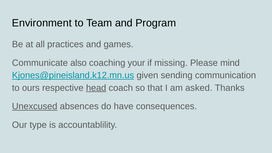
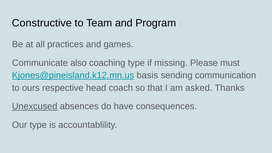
Environment: Environment -> Constructive (42, 23)
coaching your: your -> type (136, 63)
mind: mind -> must (230, 63)
given: given -> basis (147, 75)
head underline: present -> none (96, 88)
